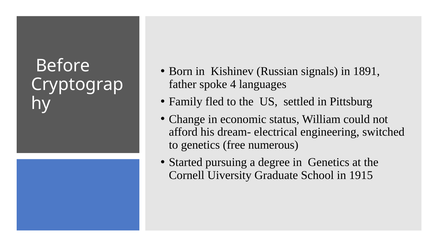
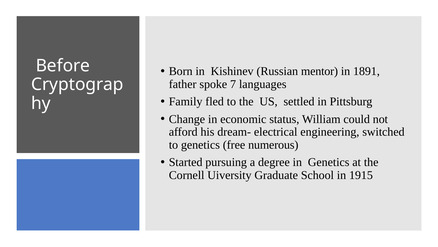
signals: signals -> mentor (320, 71)
4: 4 -> 7 (233, 84)
